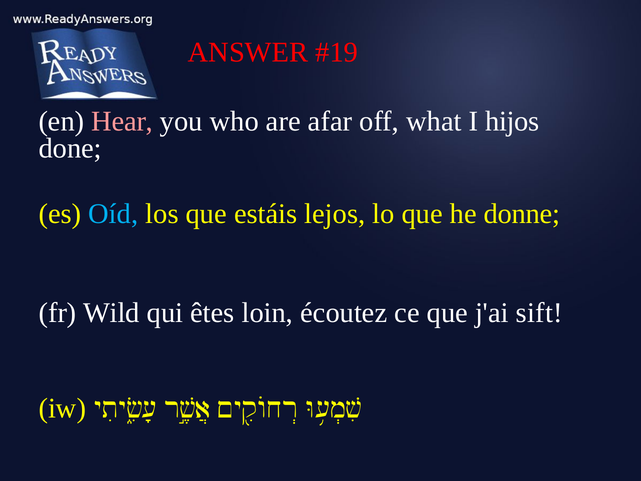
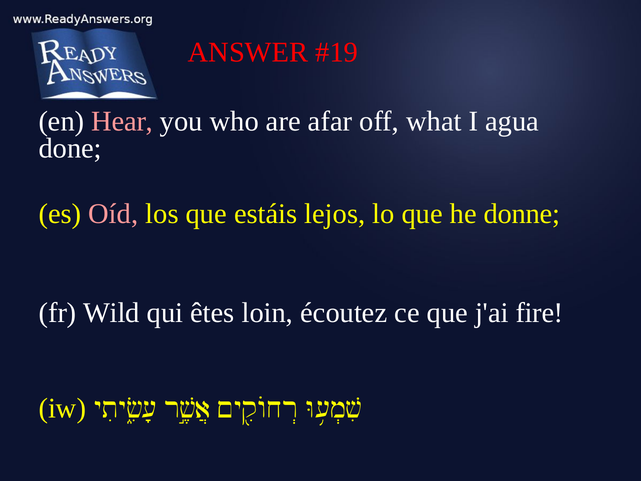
hijos: hijos -> agua (512, 121)
Oíd colour: light blue -> pink (113, 214)
sift: sift -> fire (540, 313)
